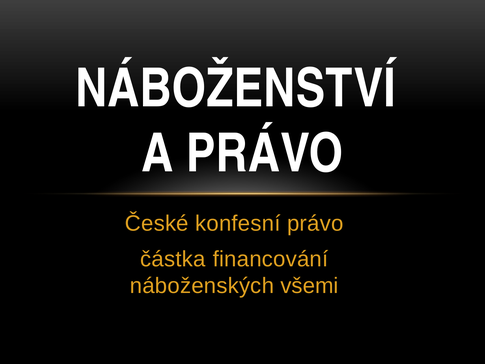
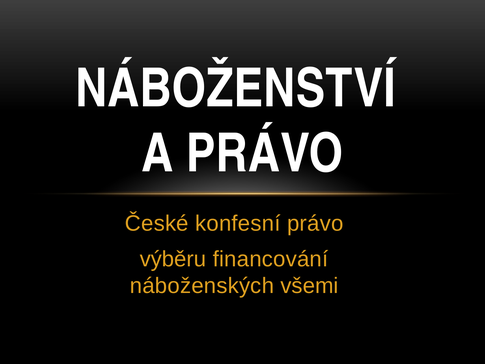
částka: částka -> výběru (173, 259)
